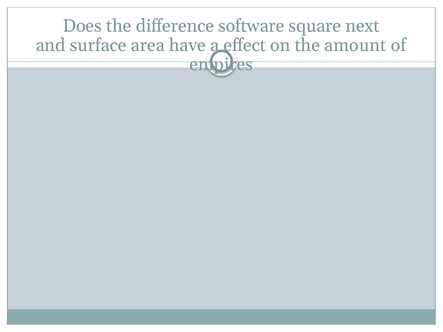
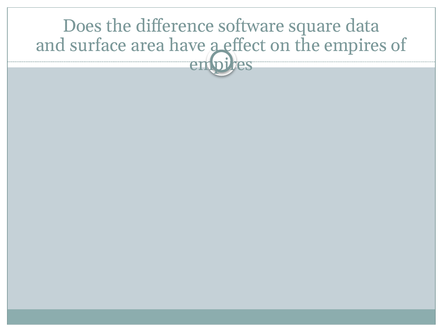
next: next -> data (363, 26)
the amount: amount -> empires (356, 45)
